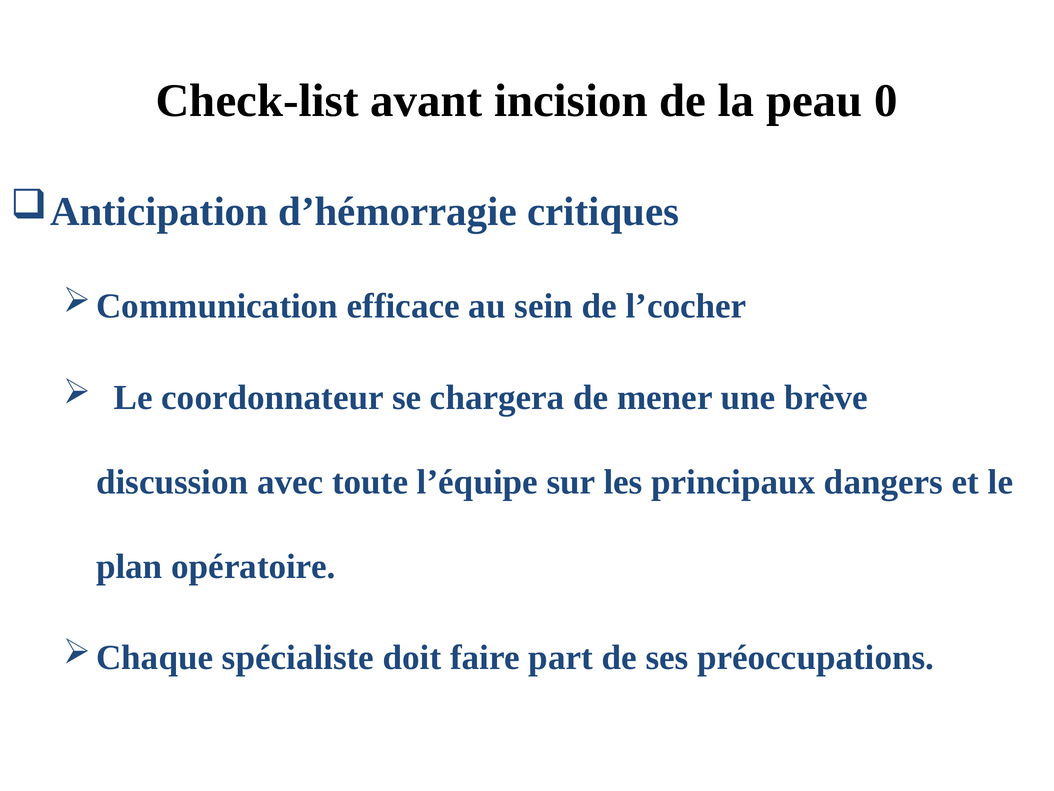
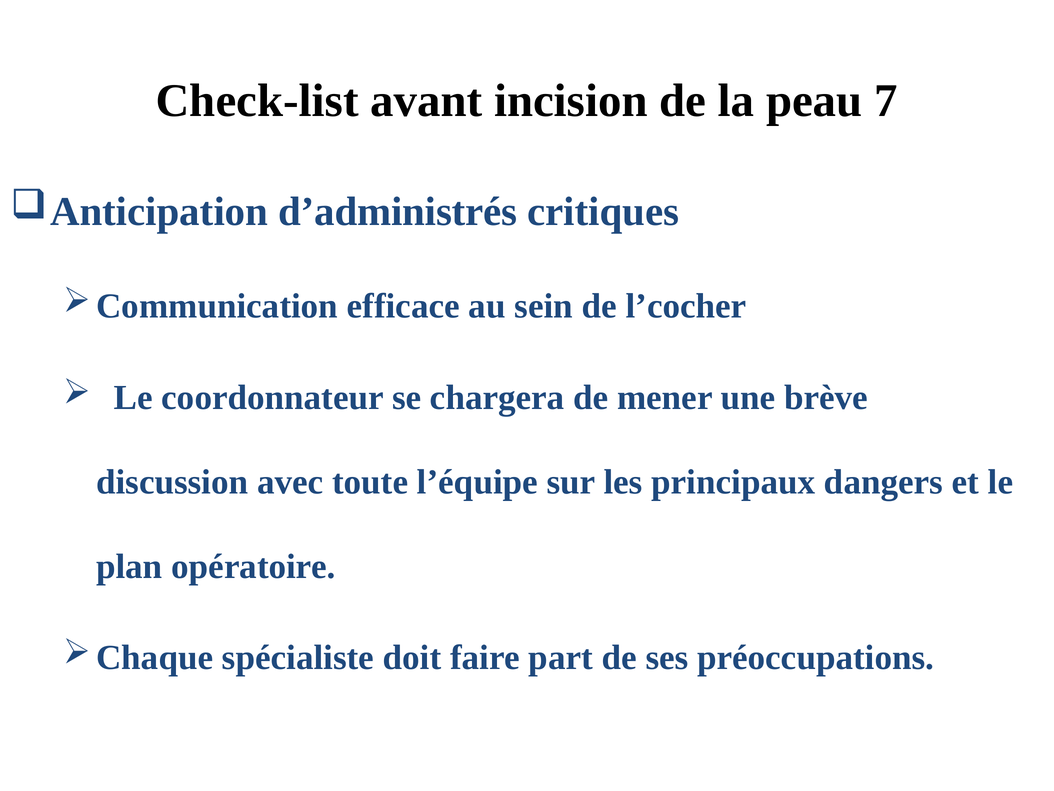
0: 0 -> 7 (886, 101)
d’hémorragie: d’hémorragie -> d’administrés (398, 212)
